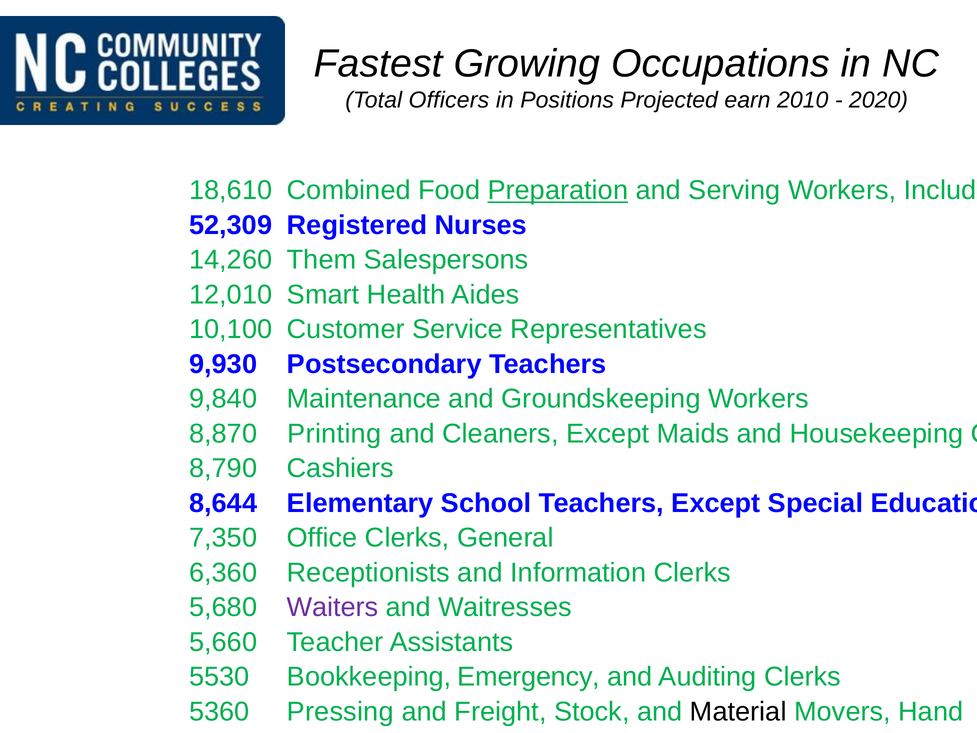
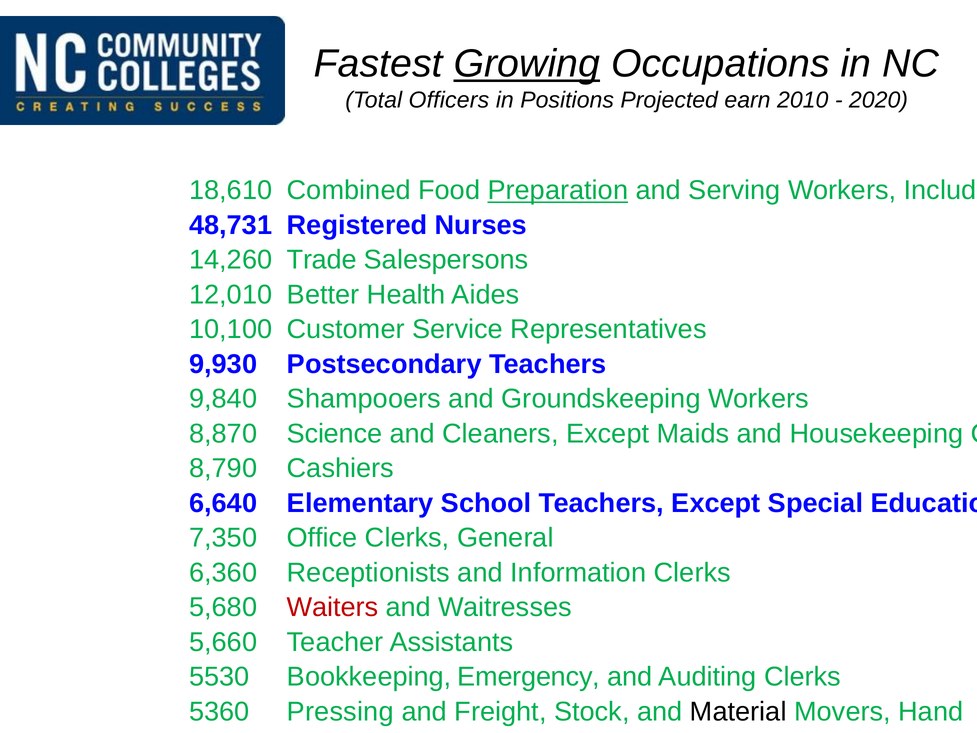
Growing underline: none -> present (527, 64)
52,309: 52,309 -> 48,731 (231, 225)
Them: Them -> Trade (322, 260)
Smart: Smart -> Better (323, 295)
9,840 Maintenance: Maintenance -> Shampooers (364, 399)
Printing: Printing -> Science (335, 433)
8,644: 8,644 -> 6,640 (223, 503)
Waiters colour: purple -> red (333, 607)
